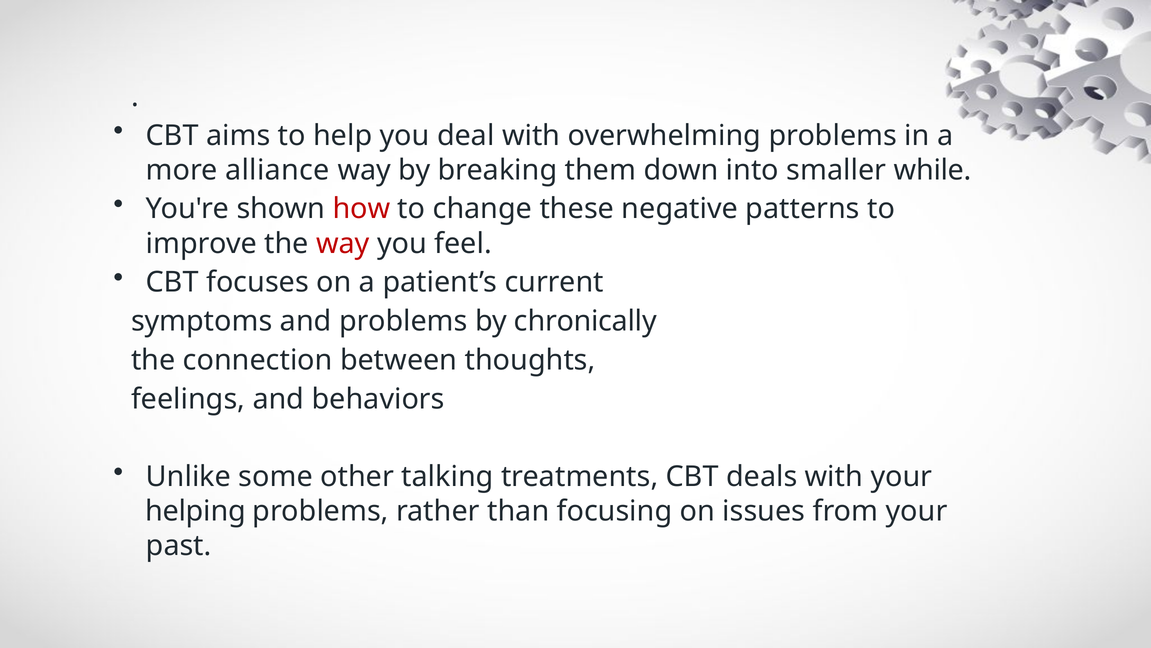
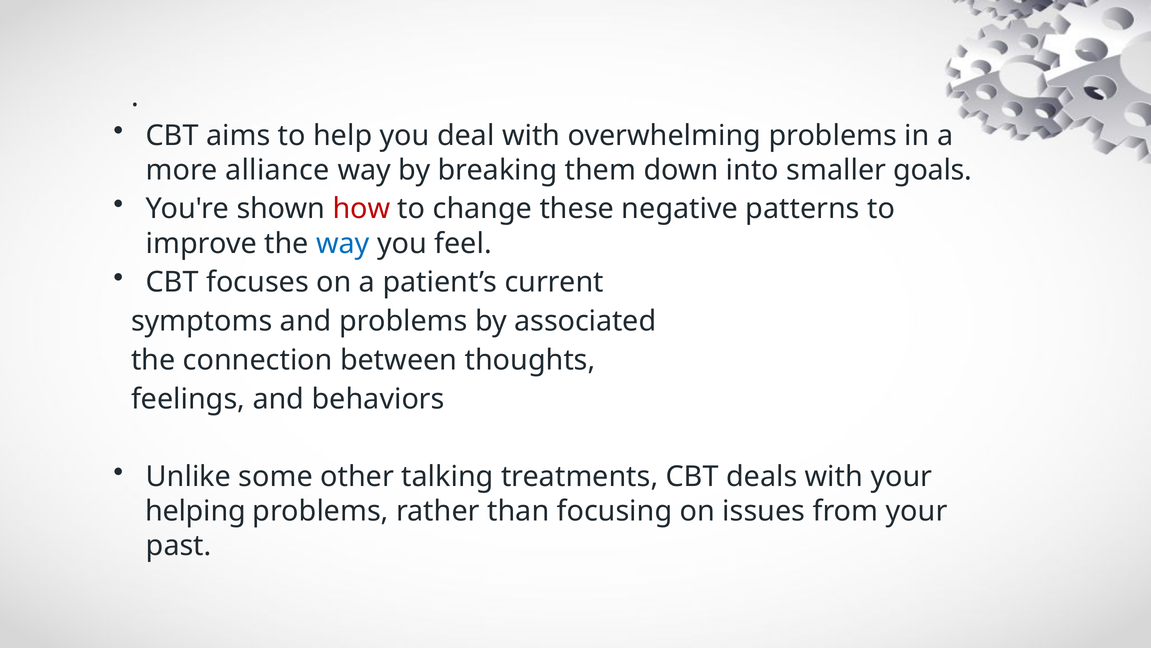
while: while -> goals (933, 170)
way colour: red -> blue (343, 243)
chronically: chronically -> associated (585, 321)
